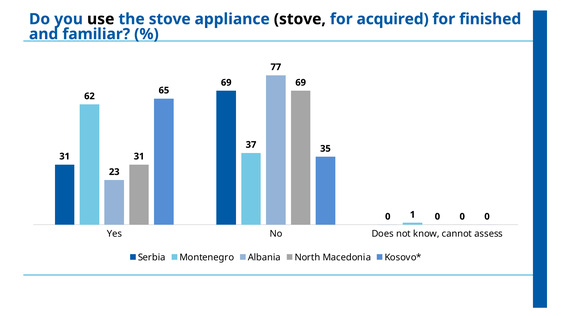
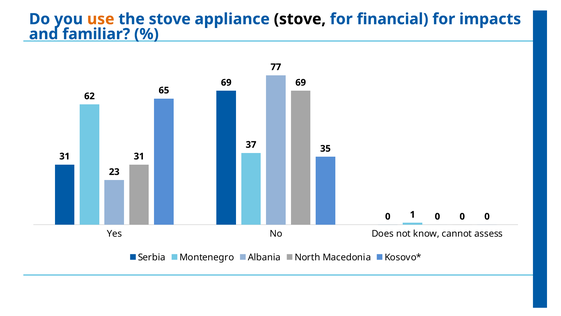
use colour: black -> orange (101, 19)
acquired: acquired -> financial (393, 19)
finished: finished -> impacts (490, 19)
